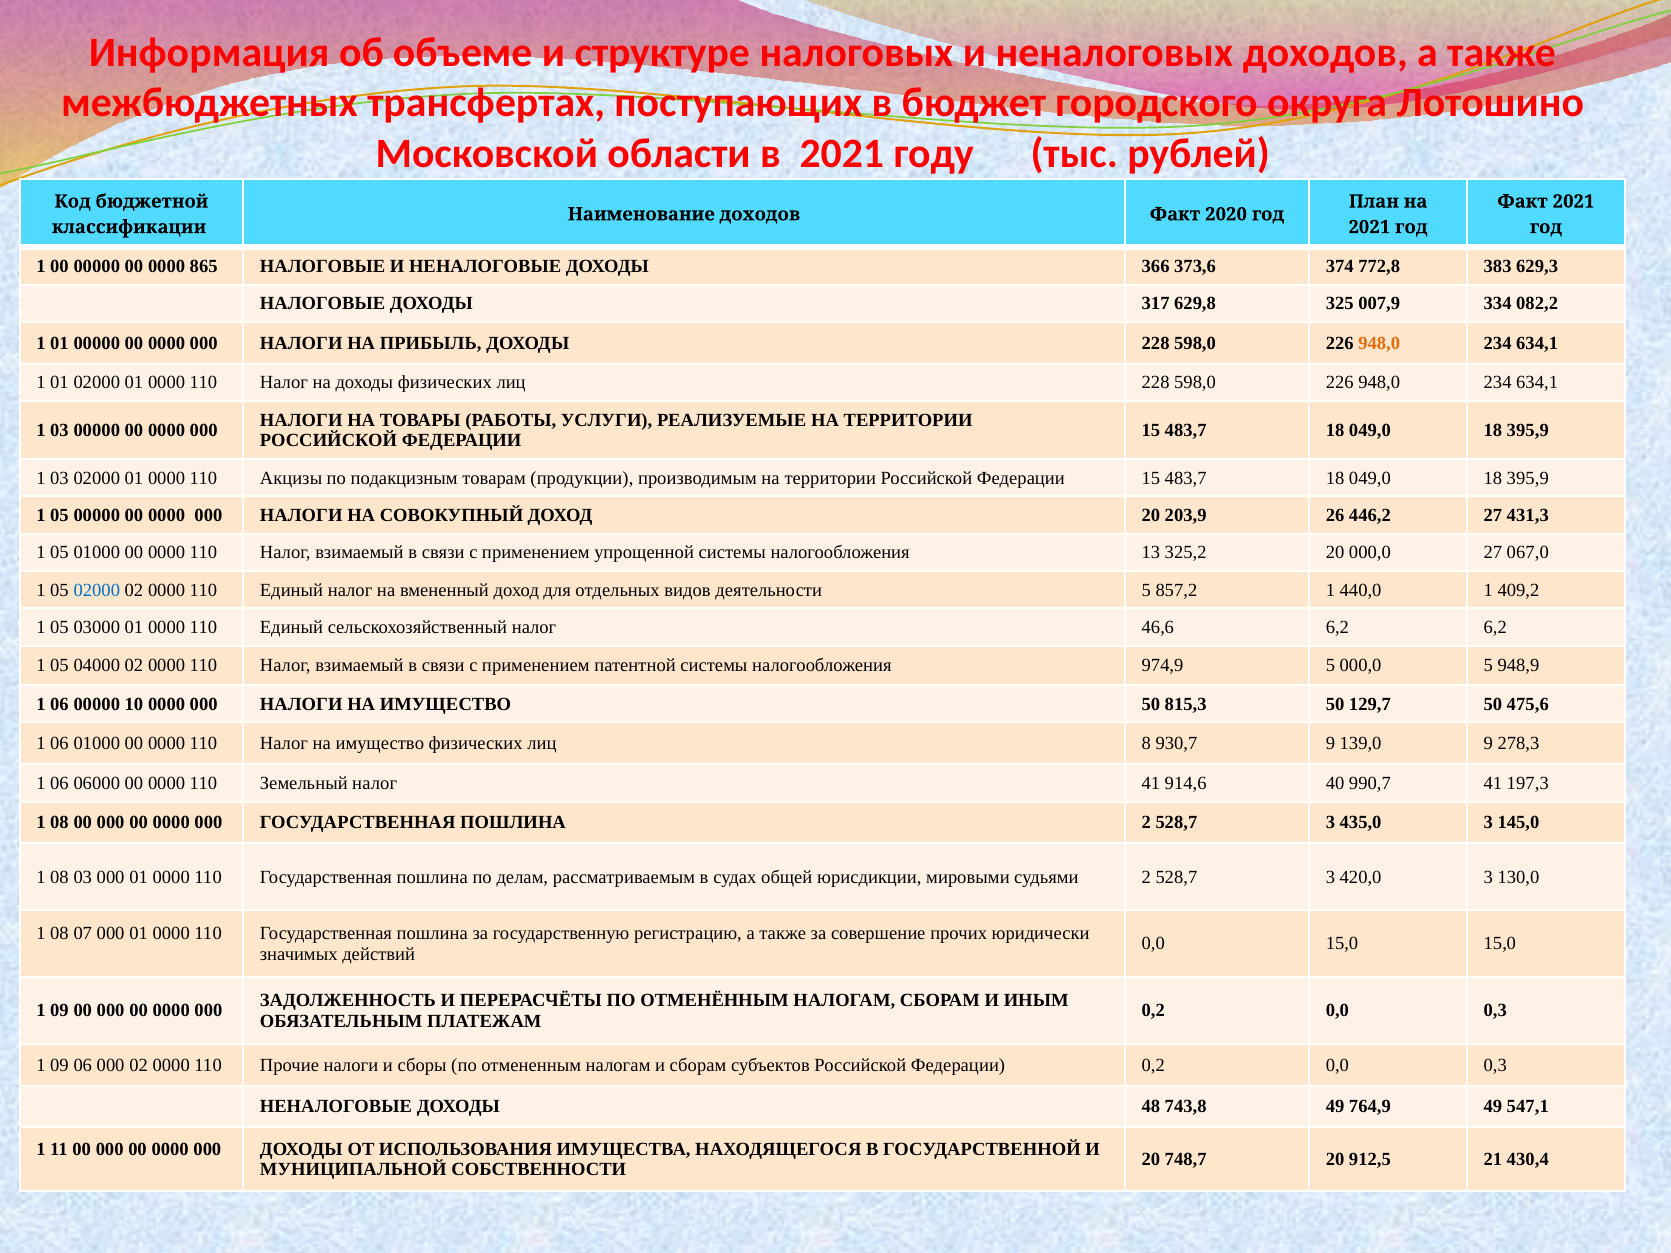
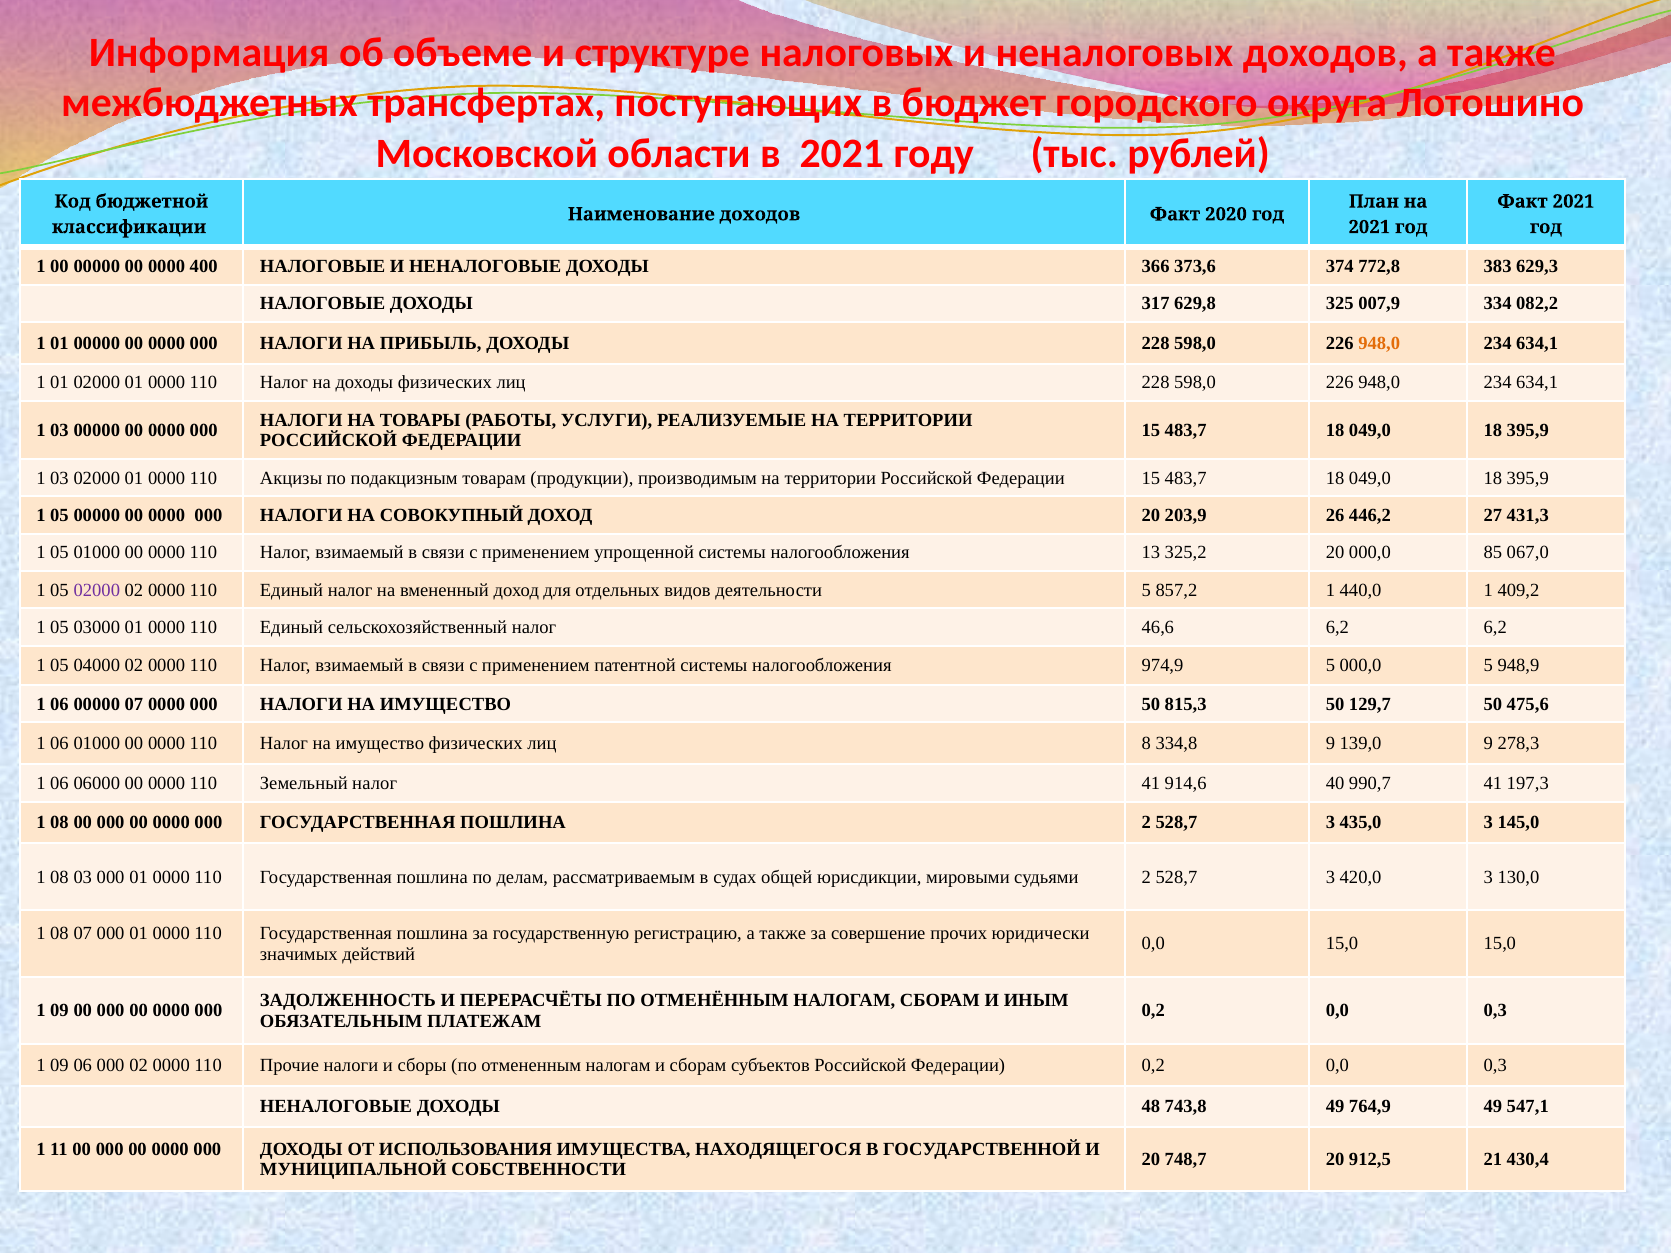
865: 865 -> 400 (204, 266)
000,0 27: 27 -> 85 (1493, 553)
02000 colour: blue -> purple (97, 590)
00000 10: 10 -> 07 (134, 704)
930,7: 930,7 -> 334,8 (1176, 744)
